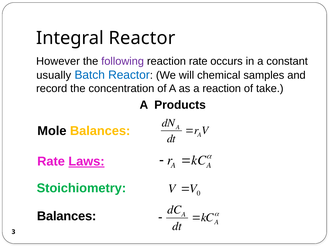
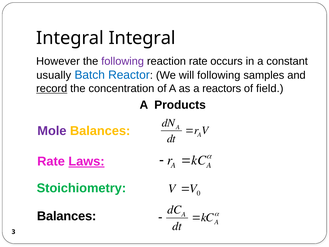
Integral Reactor: Reactor -> Integral (142, 38)
will chemical: chemical -> following (219, 75)
record underline: none -> present (52, 88)
a reaction: reaction -> reactors (222, 88)
take: take -> field (270, 88)
Mole colour: black -> purple (52, 131)
